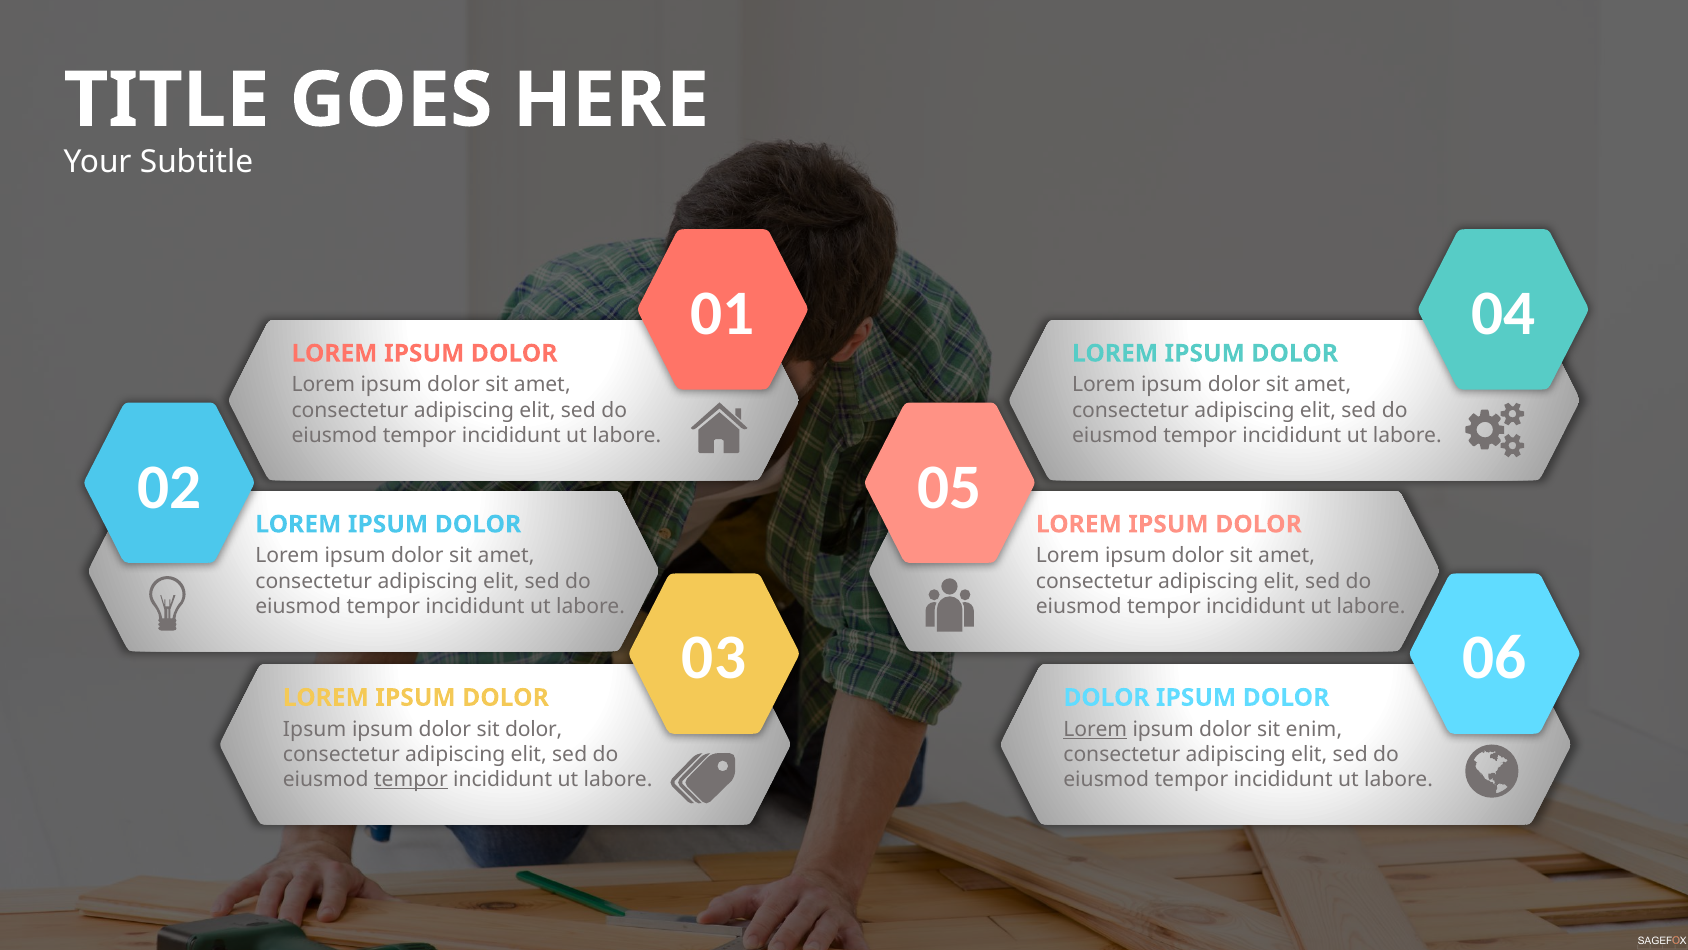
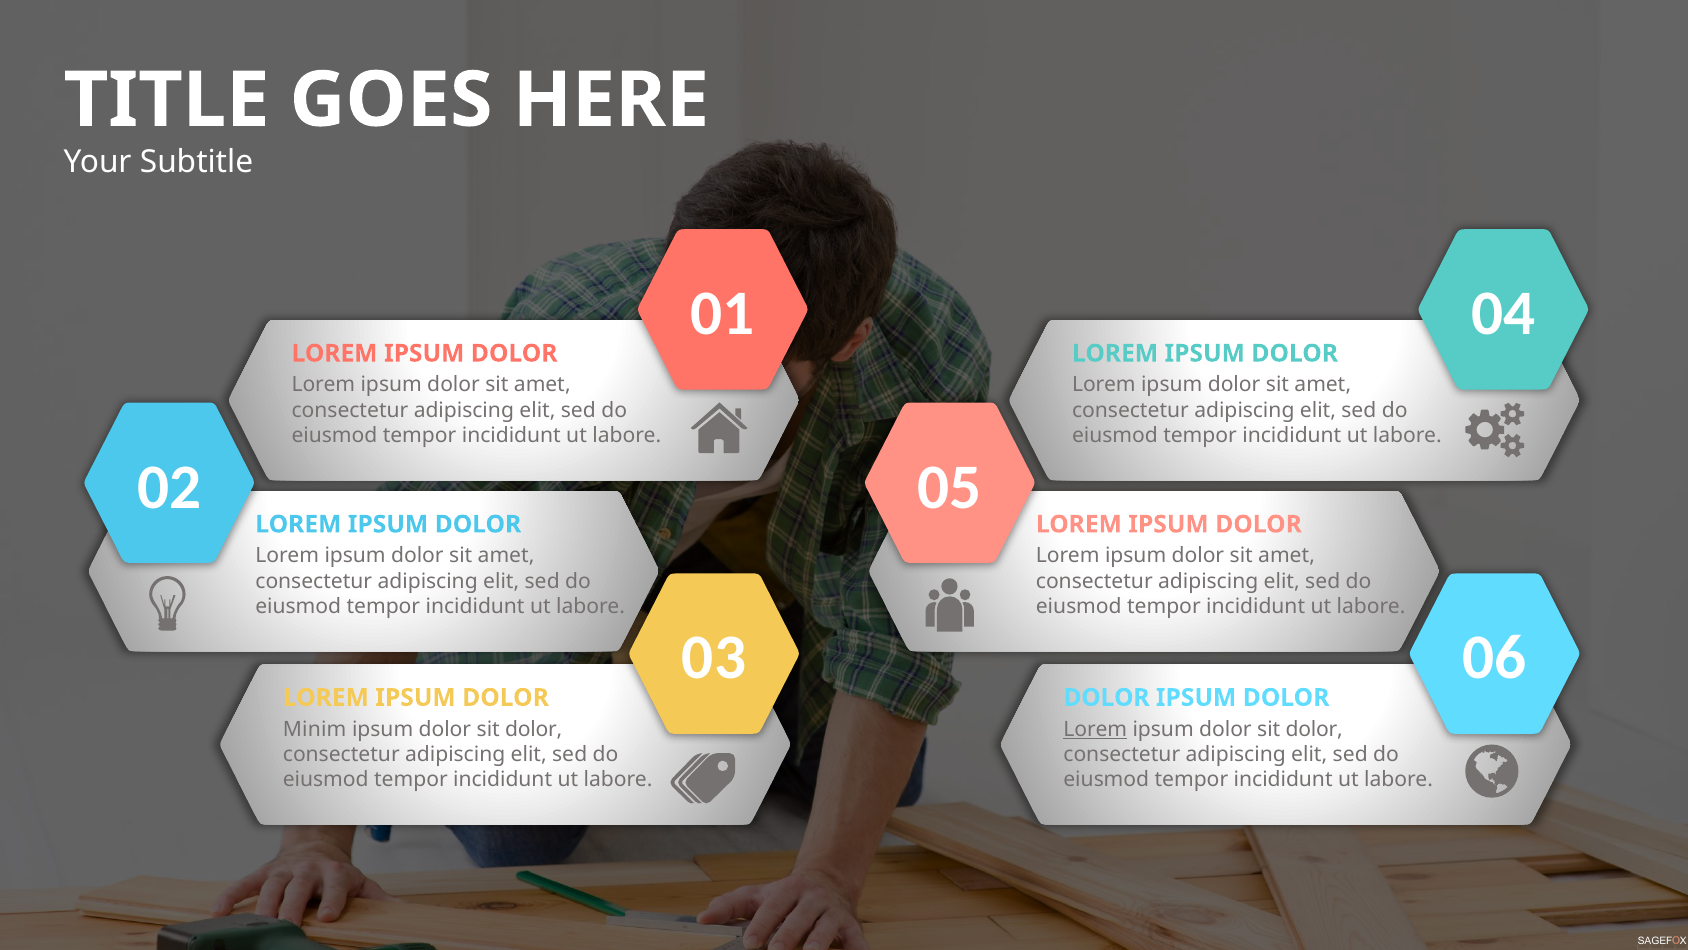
Ipsum: Ipsum -> Minim (315, 729)
enim: enim -> dolor (1314, 729)
tempor underline: present -> none (411, 779)
